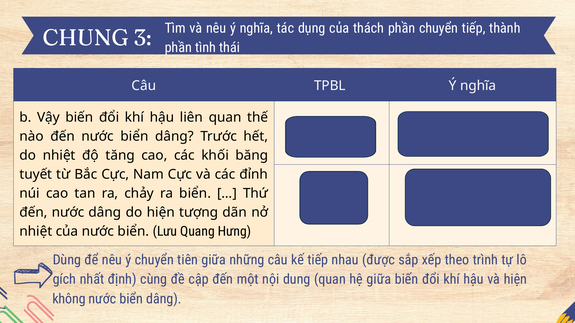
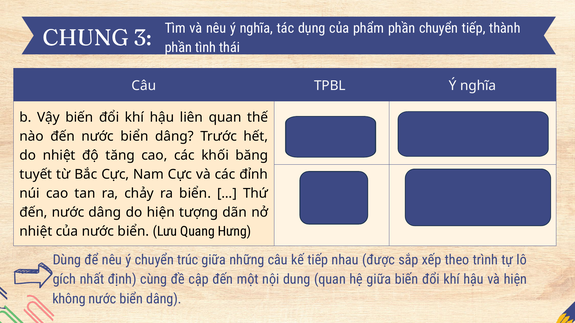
thách: thách -> phẩm (369, 28)
tiên: tiên -> trúc (188, 260)
